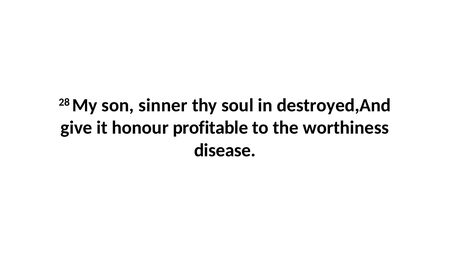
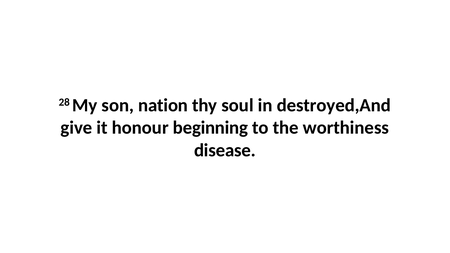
sinner: sinner -> nation (163, 105)
profitable: profitable -> beginning (210, 128)
